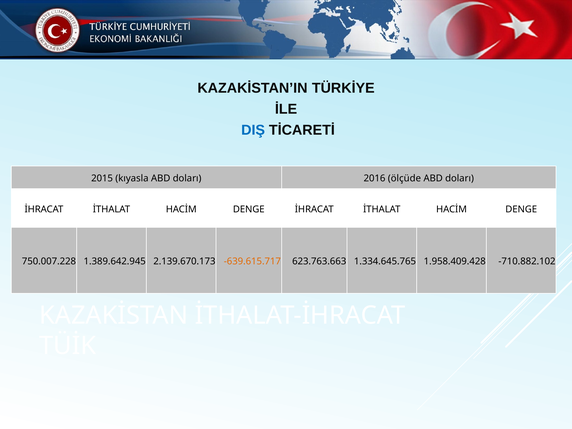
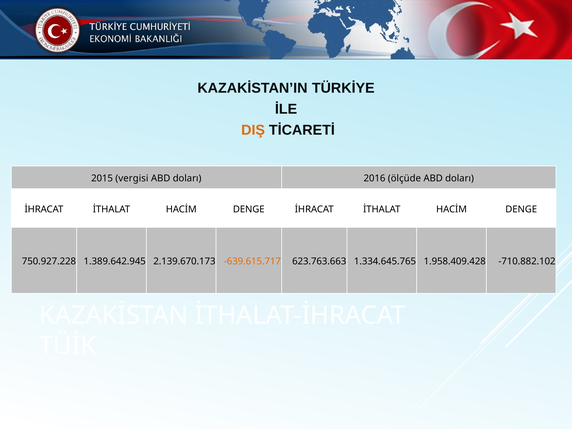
DIŞ colour: blue -> orange (253, 130)
kıyasla: kıyasla -> vergisi (132, 178)
750.007.228: 750.007.228 -> 750.927.228 (49, 261)
